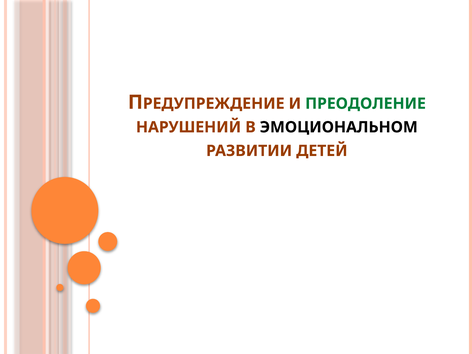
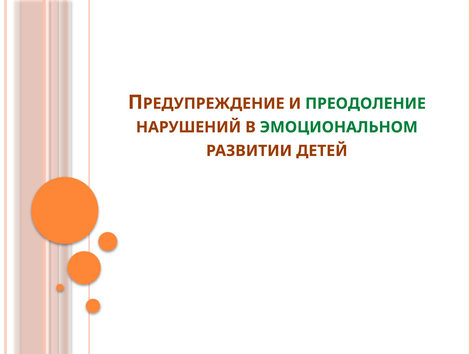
ЭМОЦИОНАЛЬНОМ colour: black -> green (339, 127)
